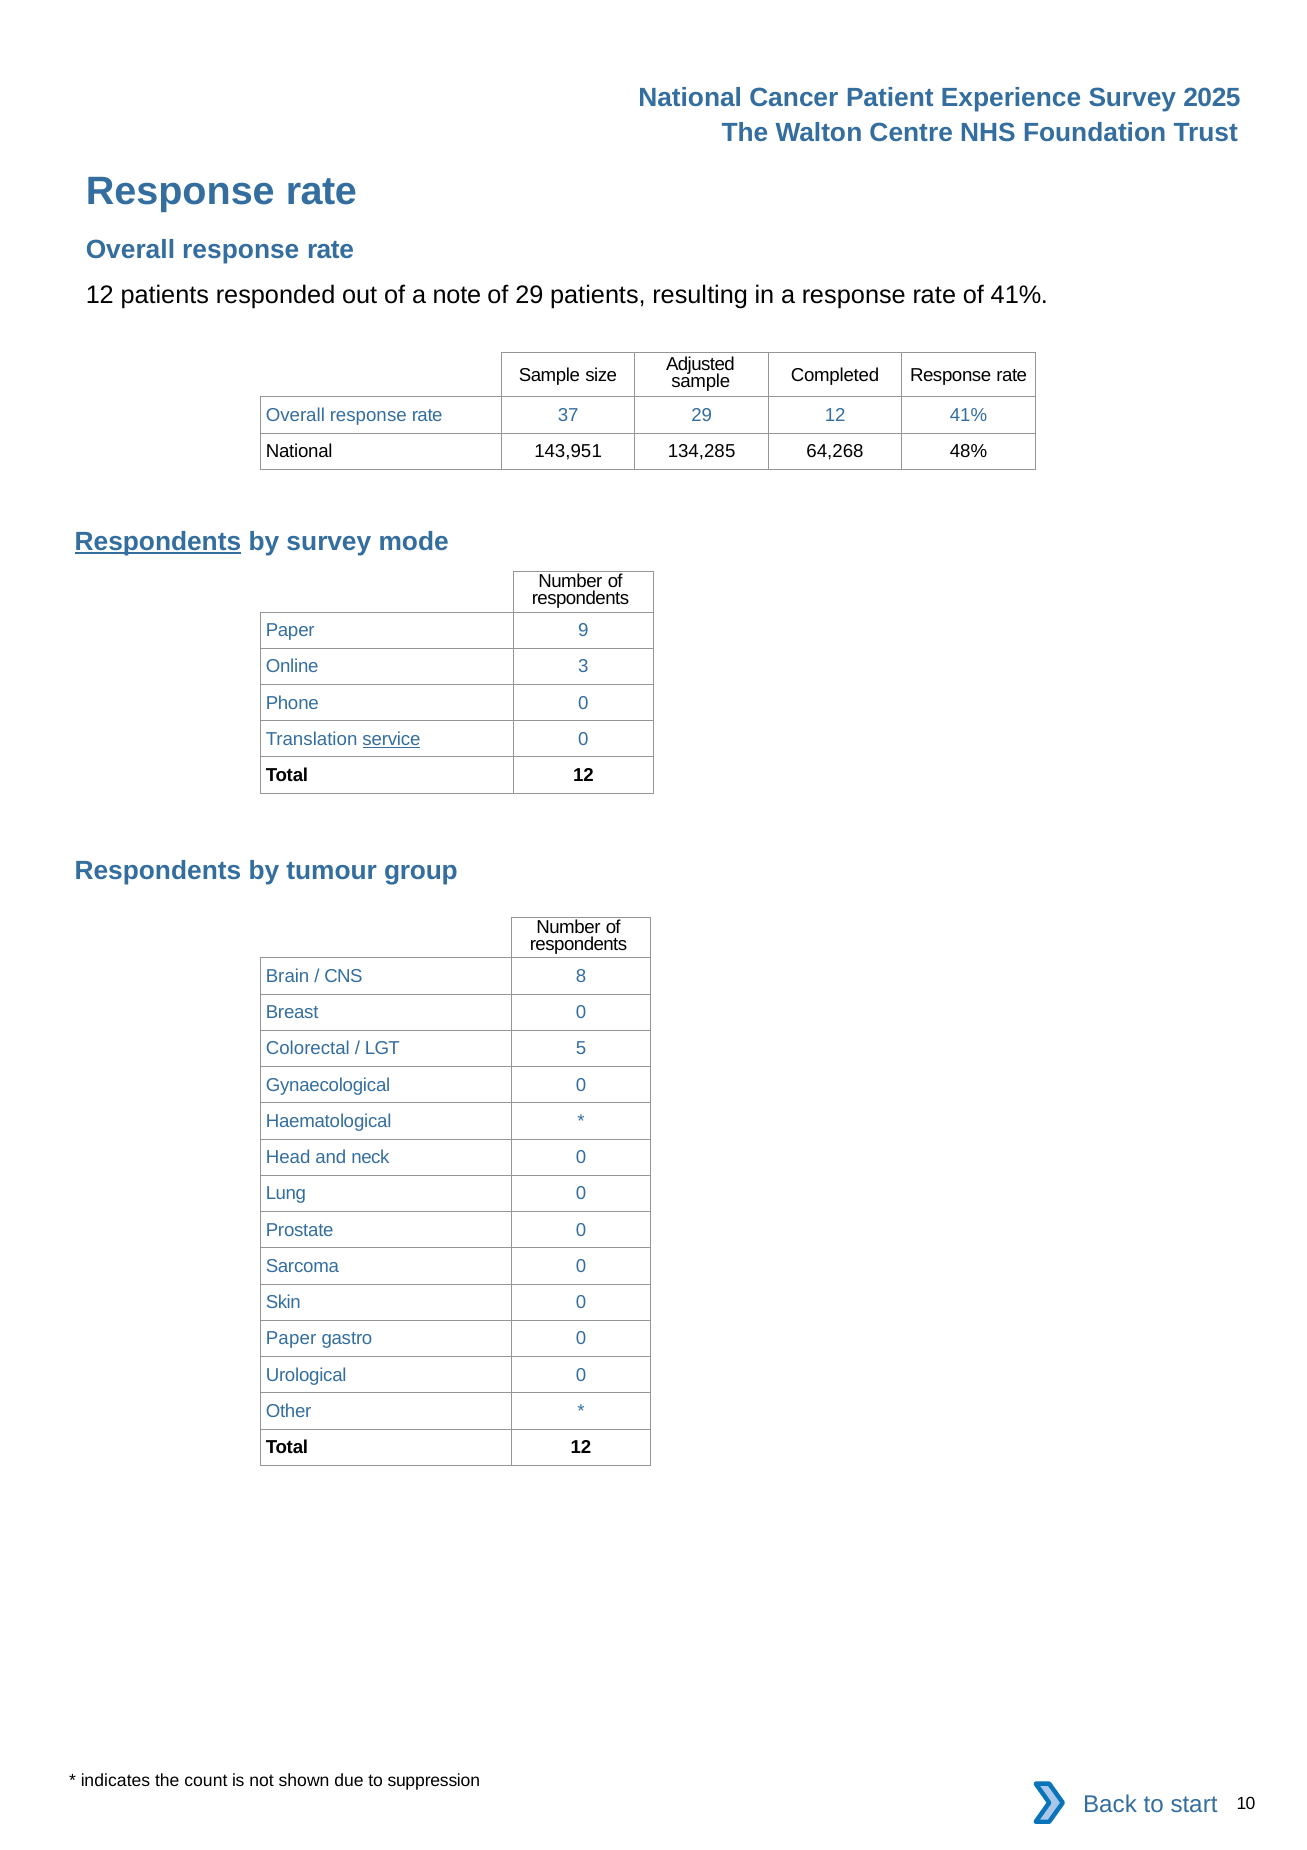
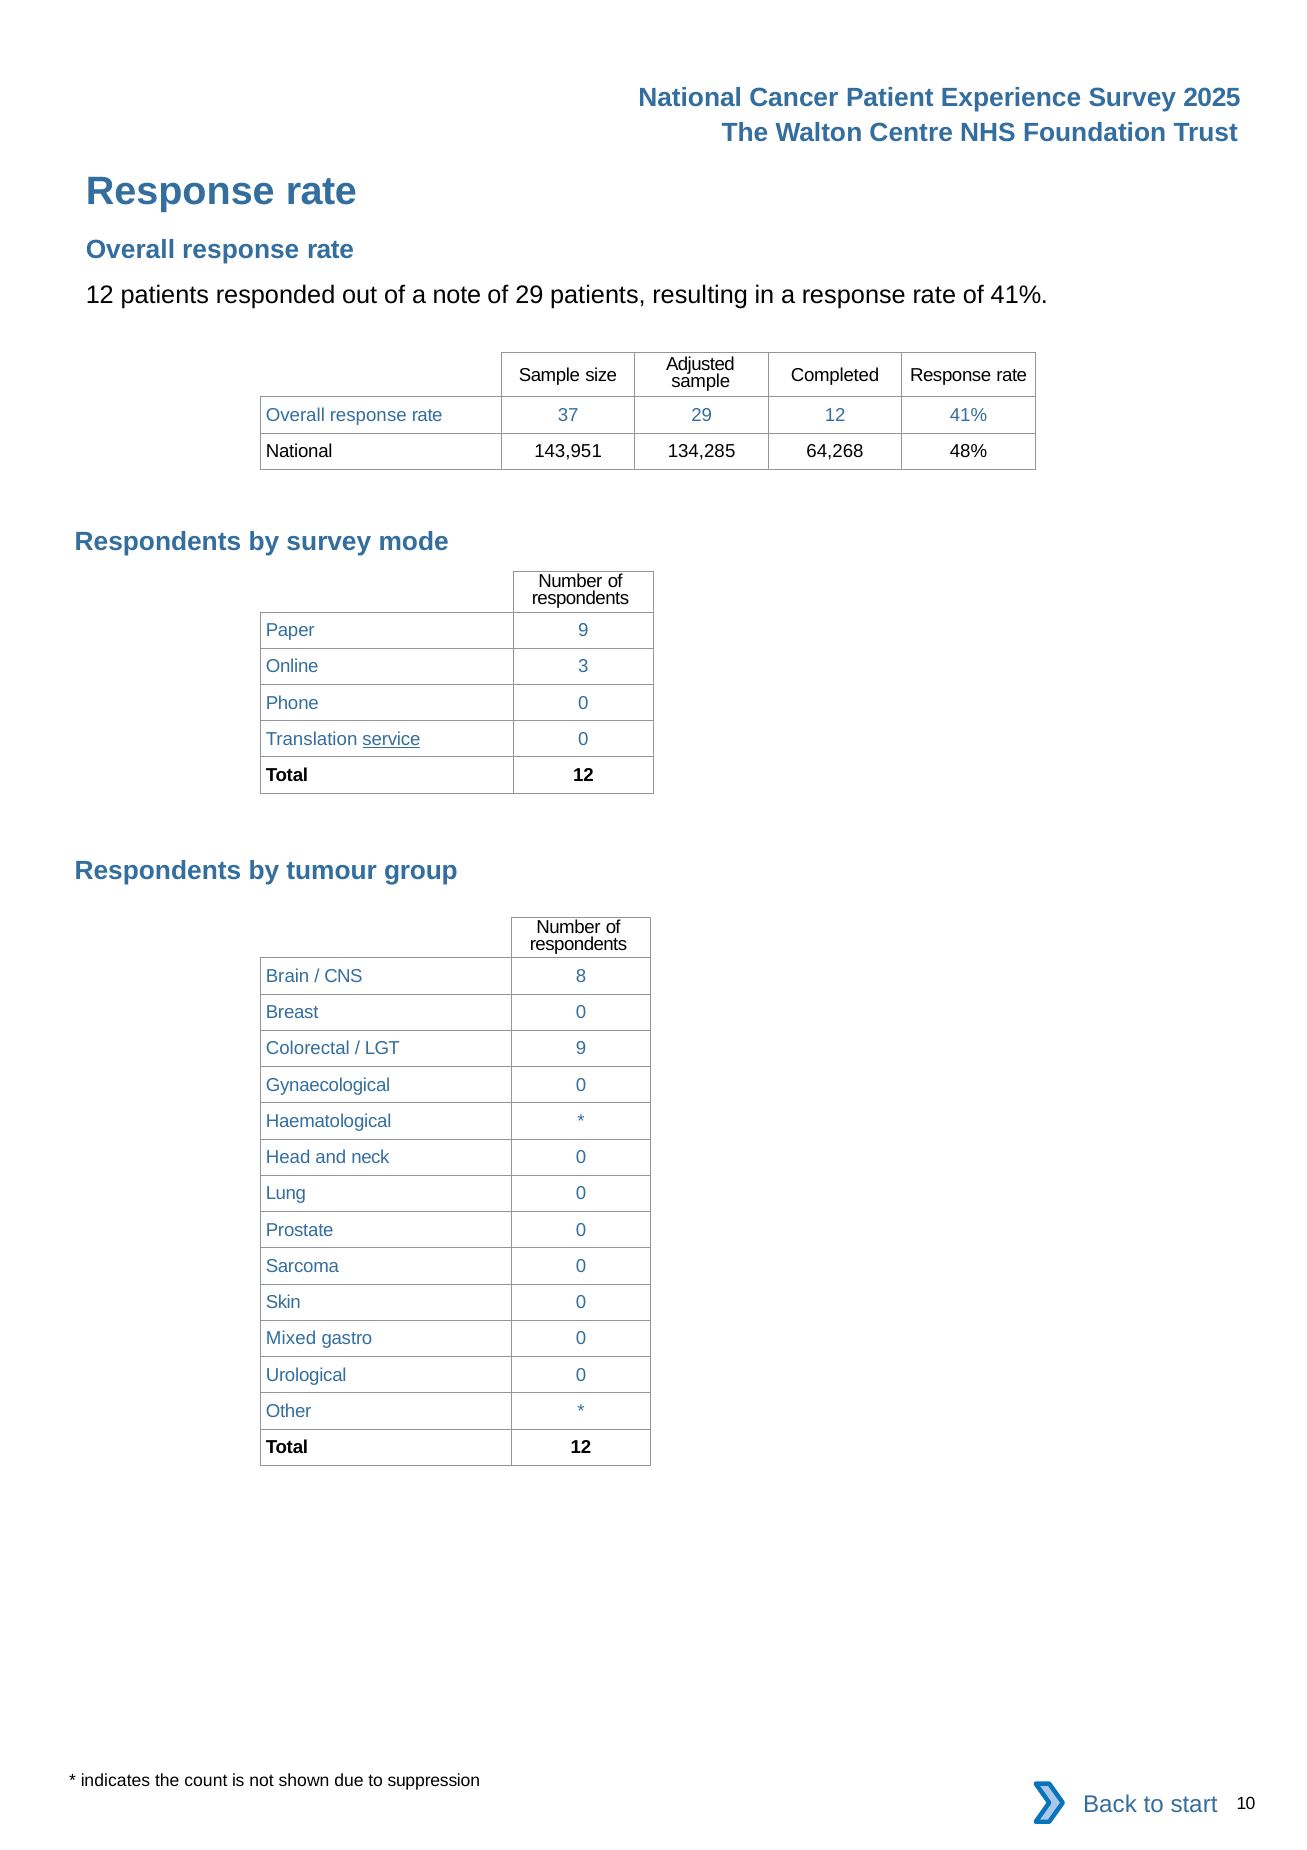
Respondents underline: present -> none (158, 541)
LGT 5: 5 -> 9 (581, 1049)
Paper: Paper -> Mixed (291, 1338)
